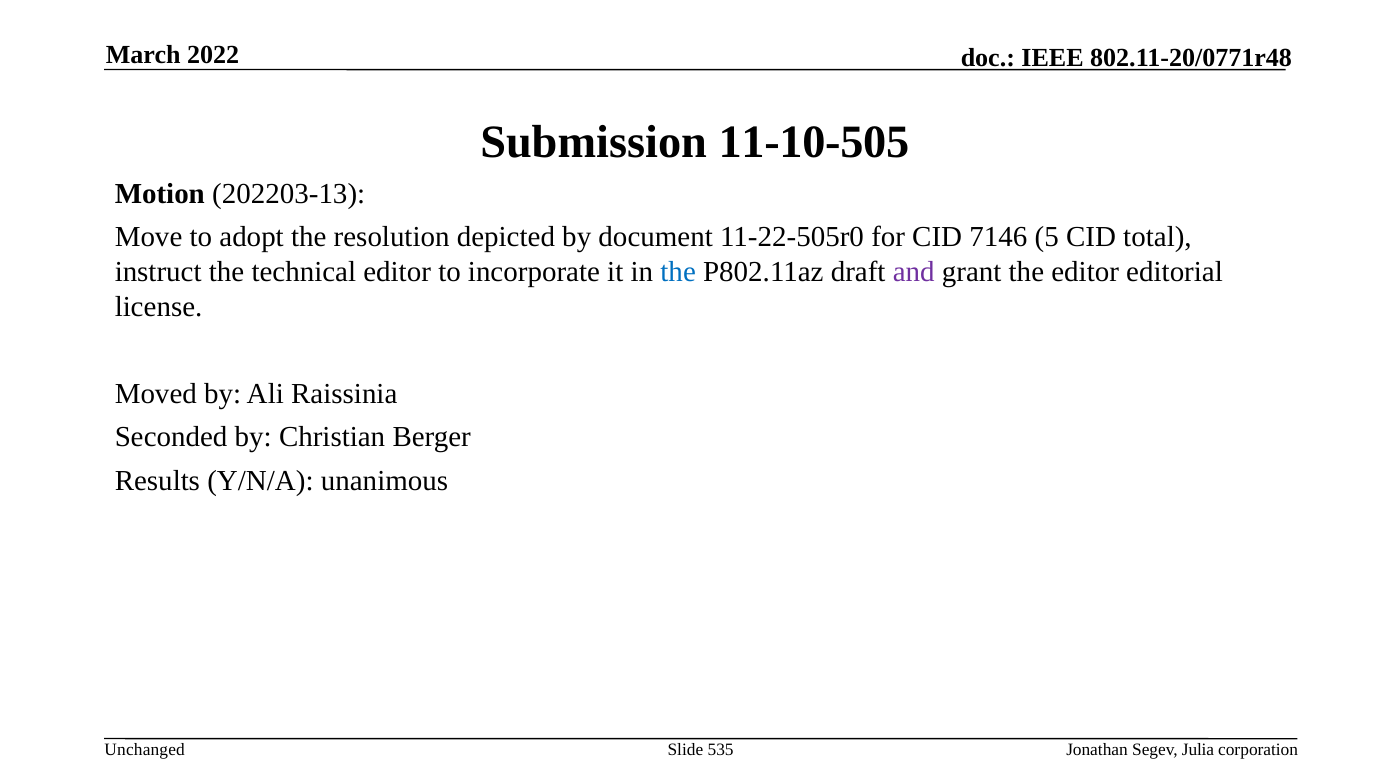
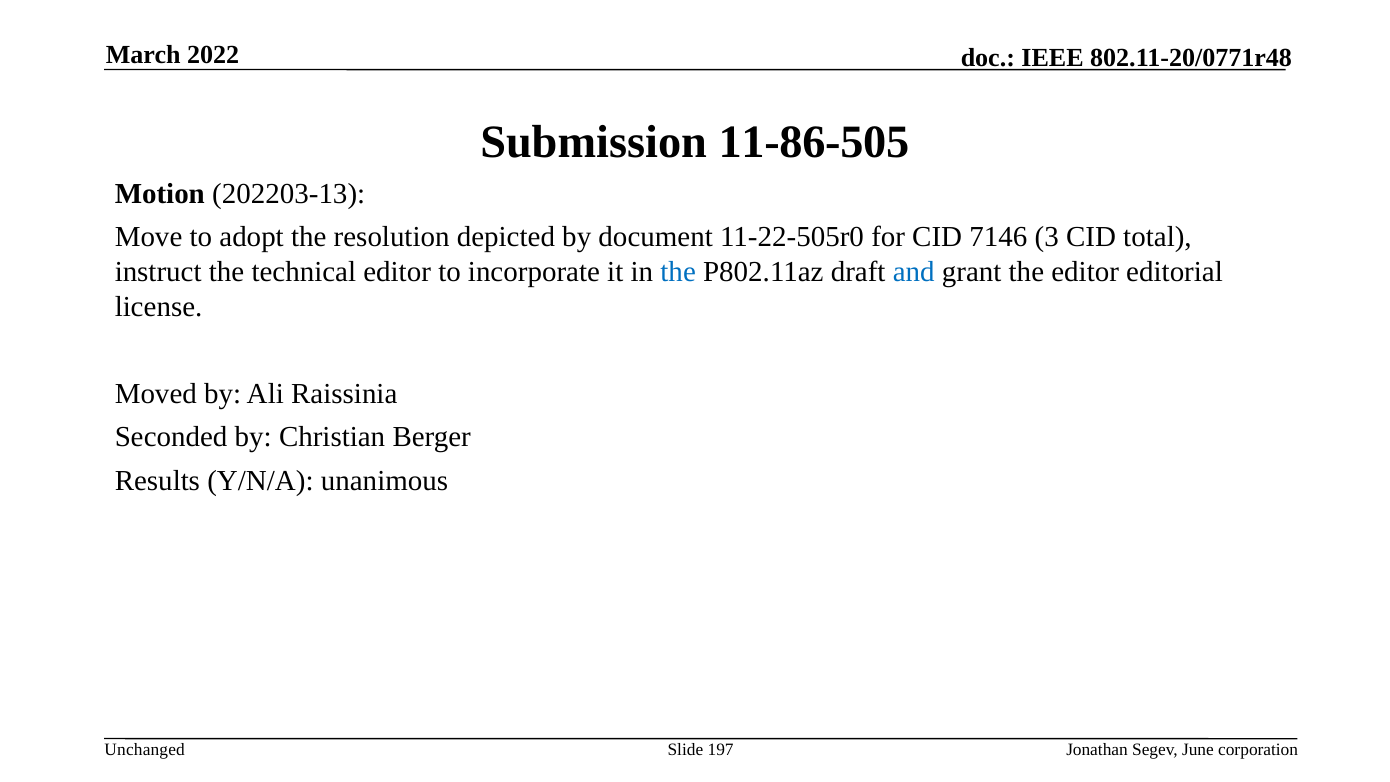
11-10-505: 11-10-505 -> 11-86-505 (814, 142)
5: 5 -> 3 (1047, 237)
and colour: purple -> blue (914, 272)
535: 535 -> 197 (721, 750)
Julia: Julia -> June (1198, 750)
